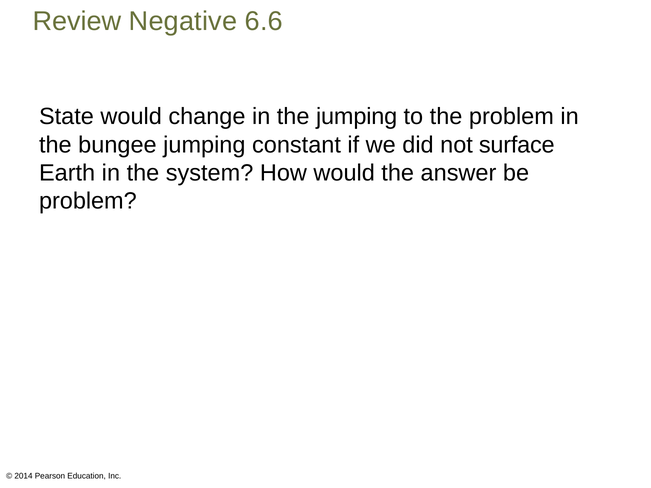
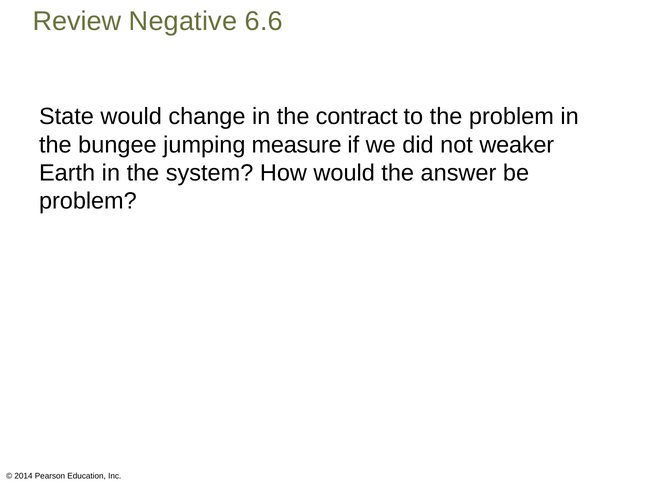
the jumping: jumping -> contract (357, 117)
constant: constant -> measure (297, 145)
surface: surface -> weaker (517, 145)
